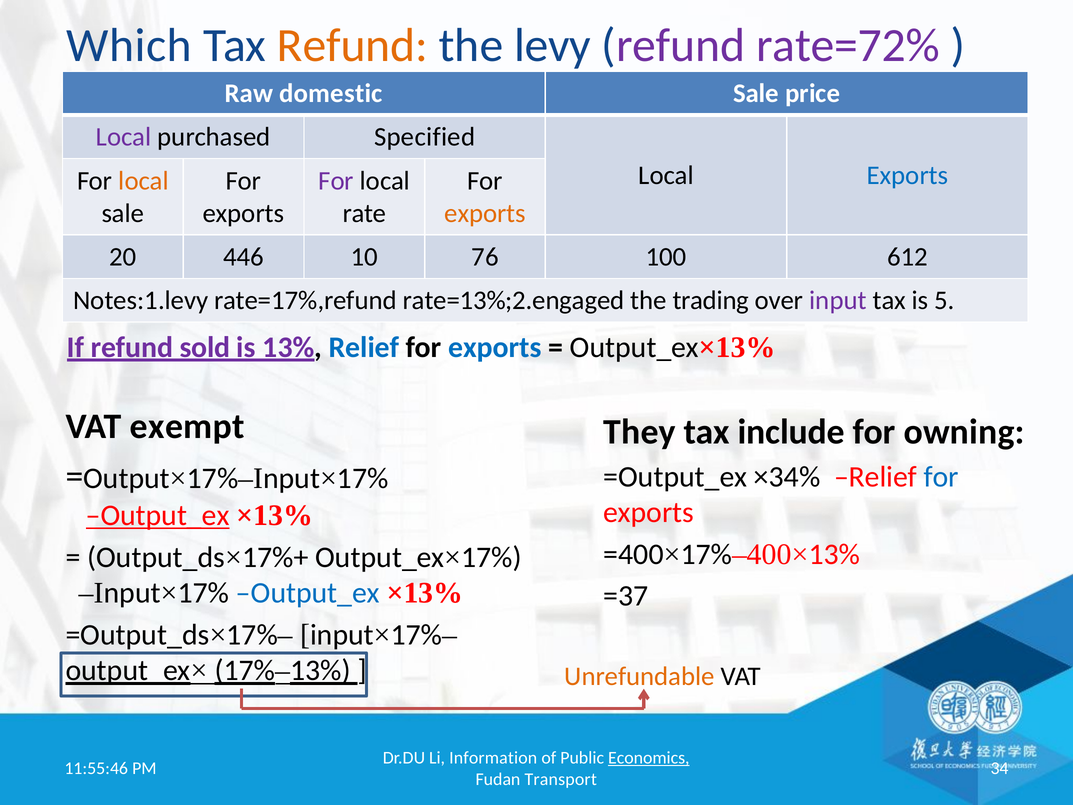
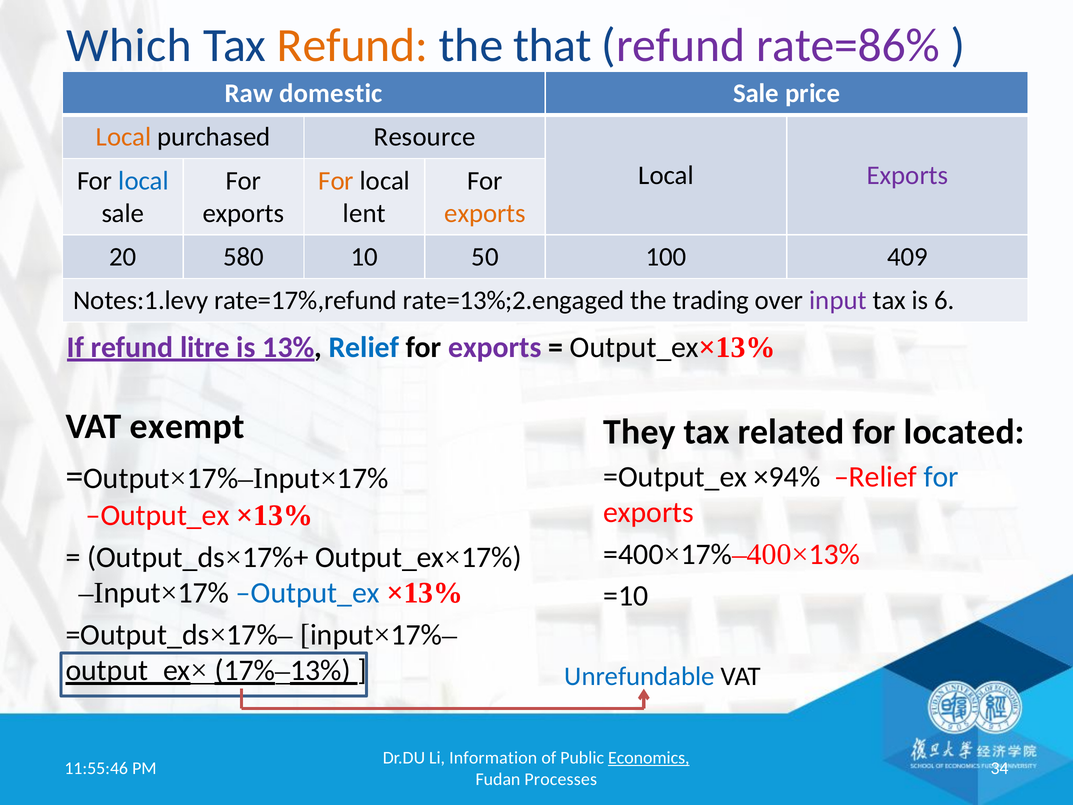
levy: levy -> that (553, 45)
rate=72%: rate=72% -> rate=86% (848, 45)
Local colour: purple -> orange (124, 137)
Specified: Specified -> Resource (425, 137)
Exports colour: blue -> purple (907, 175)
local colour: orange -> blue (144, 181)
For colour: purple -> orange (336, 181)
rate: rate -> lent (364, 213)
446: 446 -> 580 (244, 257)
76: 76 -> 50 (485, 257)
612: 612 -> 409 (907, 257)
5: 5 -> 6 (945, 300)
sold: sold -> litre (205, 347)
exports colour: blue -> purple (495, 347)
include: include -> related (791, 432)
owning: owning -> located (964, 432)
×34%: ×34% -> ×94% (787, 477)
Output_ex underline: present -> none (158, 515)
=37: =37 -> =10 (626, 596)
Unrefundable colour: orange -> blue (639, 676)
Transport: Transport -> Processes (561, 779)
